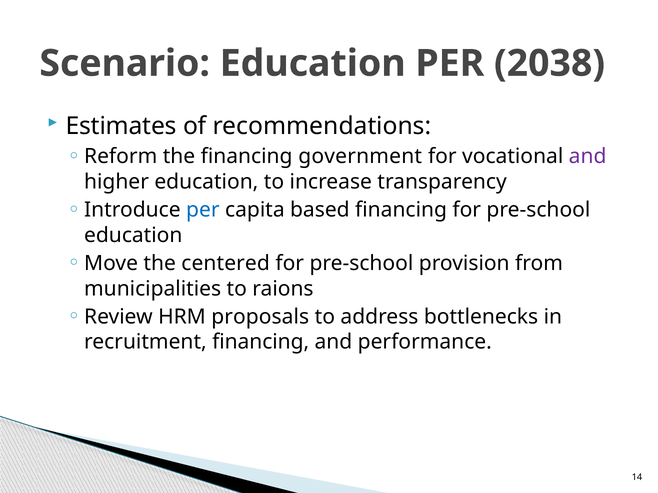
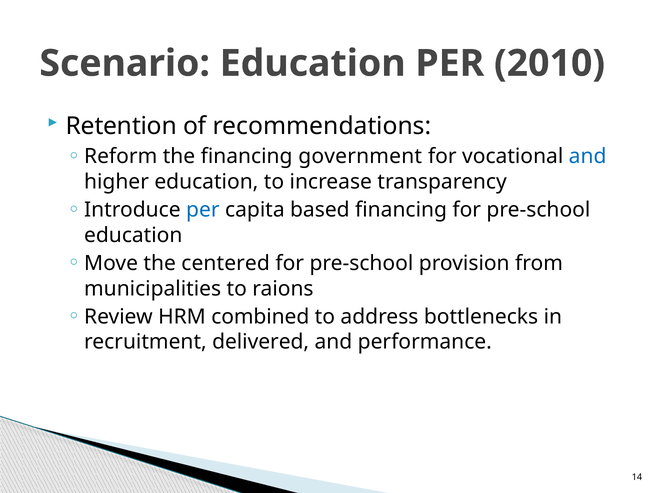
2038: 2038 -> 2010 (550, 63)
Estimates: Estimates -> Retention (121, 126)
and colour: purple -> blue (588, 157)
proposals: proposals -> combined (260, 317)
recruitment financing: financing -> delivered (261, 342)
